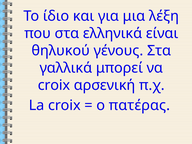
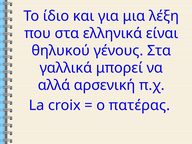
croix: croix -> αλλά (54, 85)
